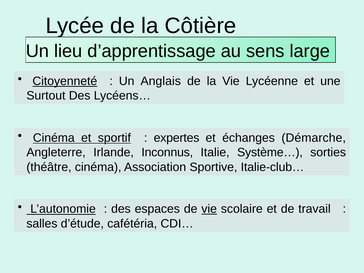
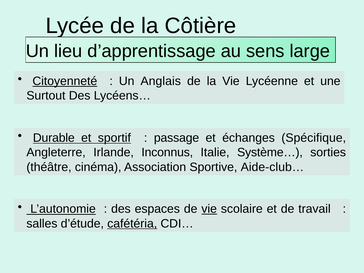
Cinéma: Cinéma -> Durable (54, 138)
expertes: expertes -> passage (177, 138)
Démarche: Démarche -> Spécifique (314, 138)
Italie-club…: Italie-club… -> Aide-club… (272, 167)
cafétéria underline: none -> present (132, 224)
